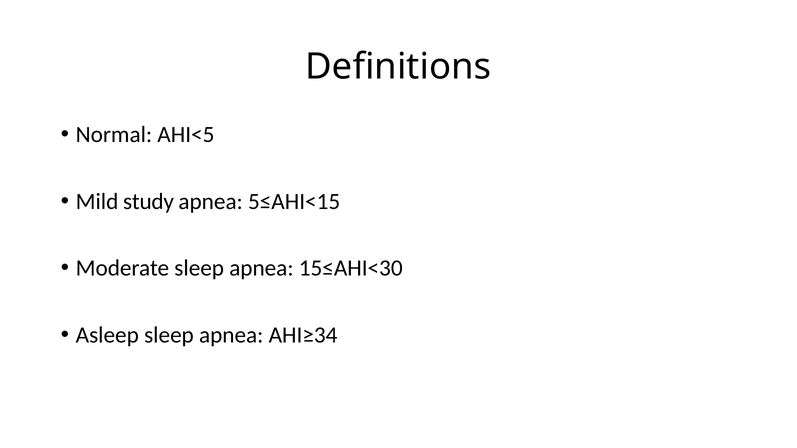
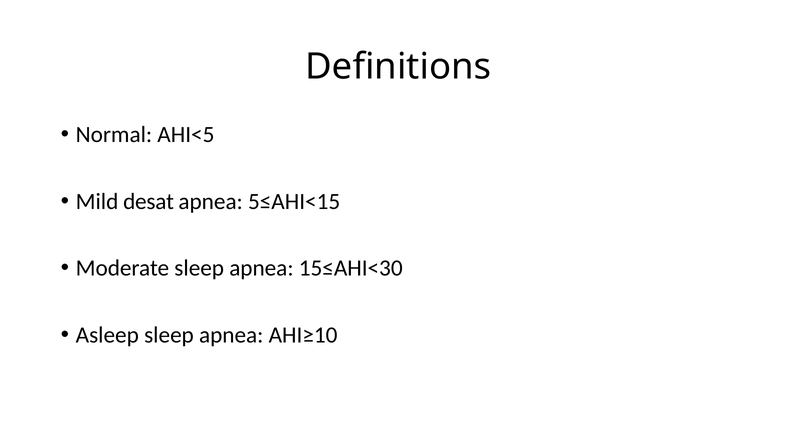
study: study -> desat (149, 202)
AHI≥34: AHI≥34 -> AHI≥10 (303, 335)
